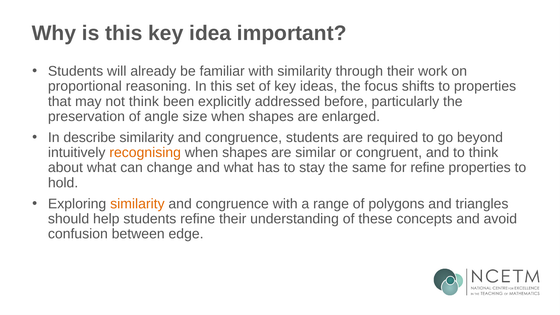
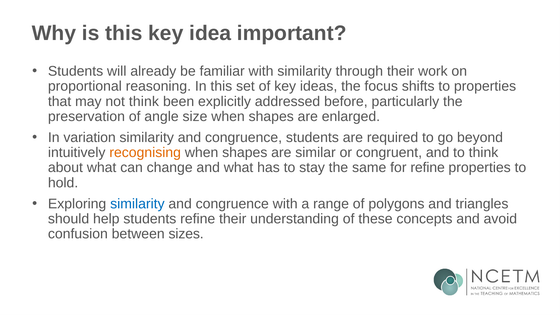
describe: describe -> variation (90, 137)
similarity colour: orange -> blue (137, 204)
edge: edge -> sizes (186, 234)
